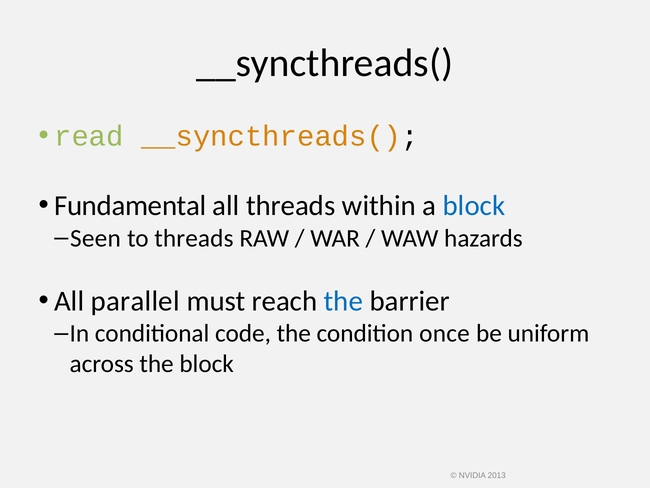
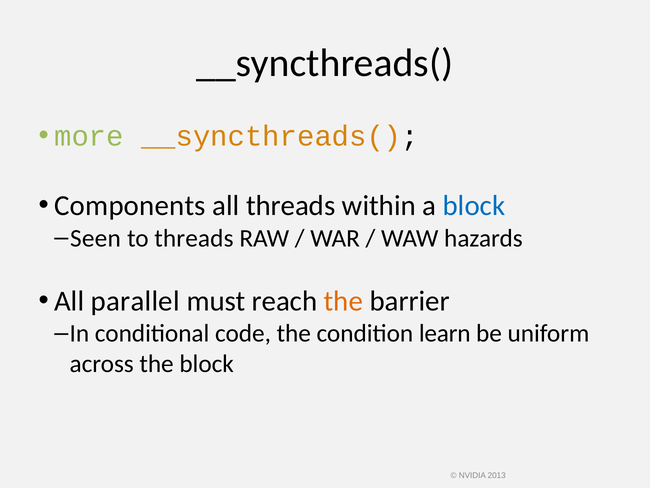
read: read -> more (89, 136)
Fundamental: Fundamental -> Components (130, 206)
the colour: blue -> orange (343, 301)
once: once -> learn (445, 333)
